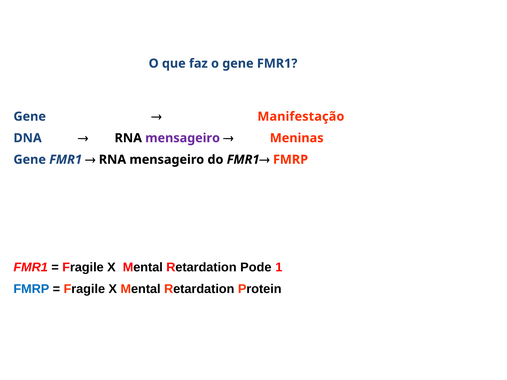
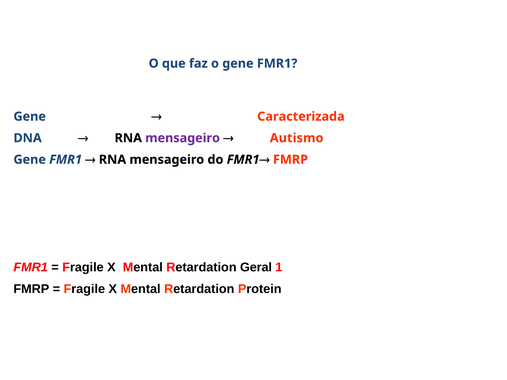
Manifestação: Manifestação -> Caracterizada (301, 117)
Meninas: Meninas -> Autismo (297, 138)
Pode: Pode -> Geral (256, 267)
FMRP colour: blue -> black (31, 289)
